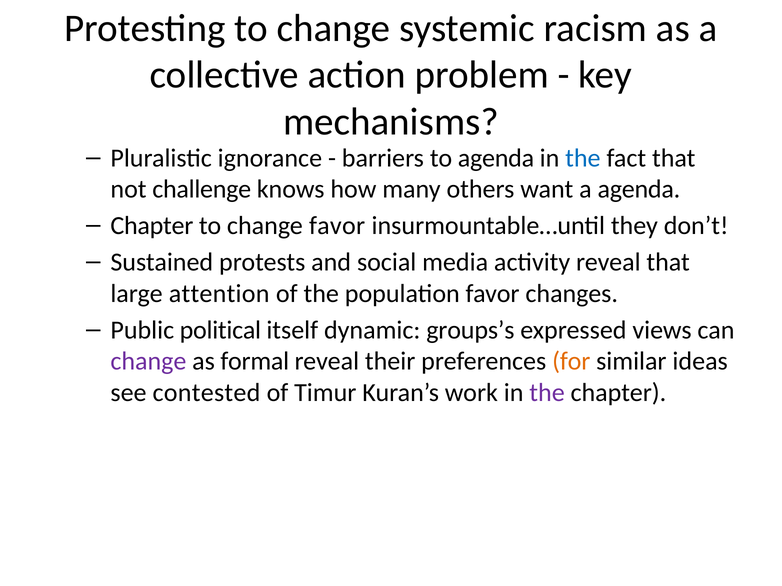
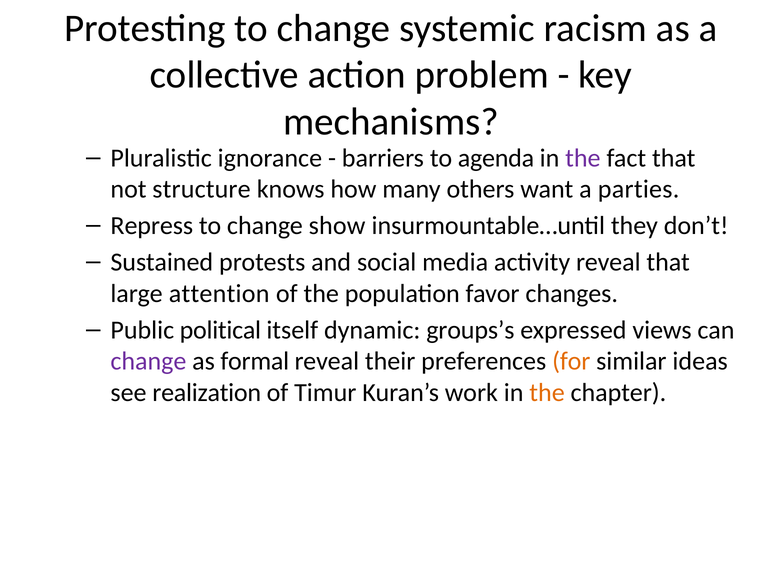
the colour: blue -> purple (583, 158)
challenge: challenge -> structure (202, 190)
a agenda: agenda -> parties (639, 190)
Chapter: Chapter -> Repress (152, 226)
change favor: favor -> show (337, 226)
contested: contested -> realization (207, 393)
the colour: purple -> orange (547, 393)
